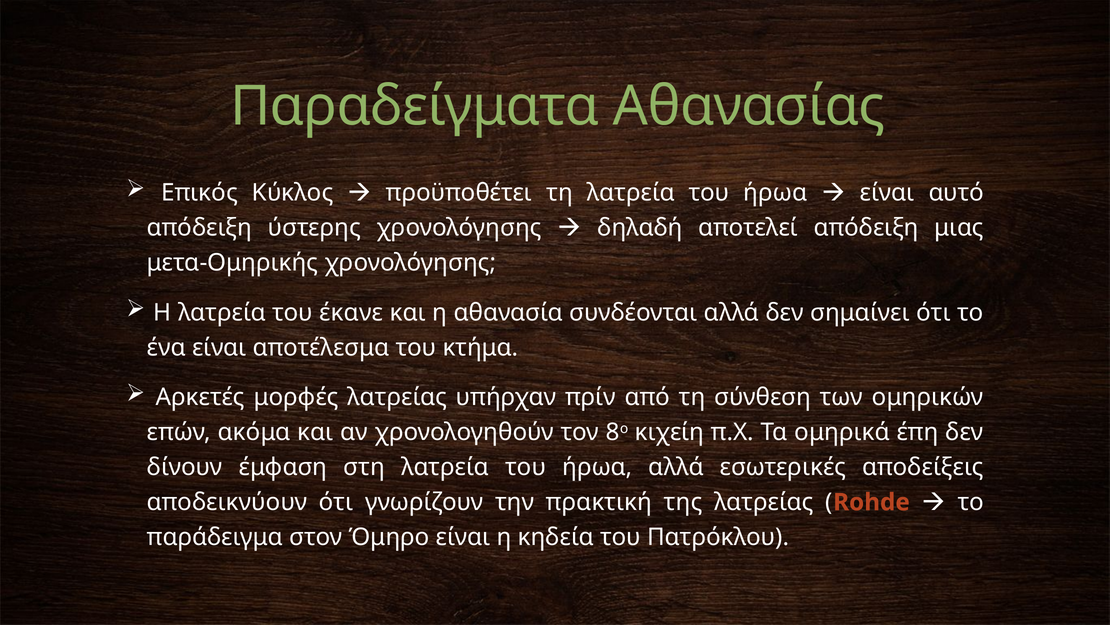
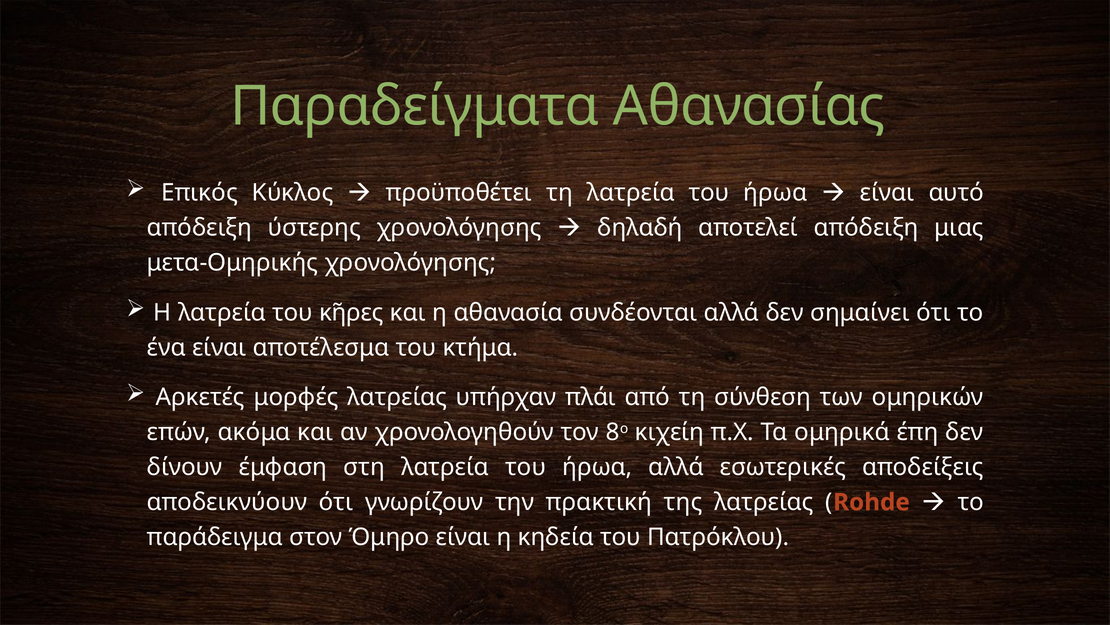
έκανε: έκανε -> κῆρες (351, 312)
πρίν: πρίν -> πλάι (591, 397)
